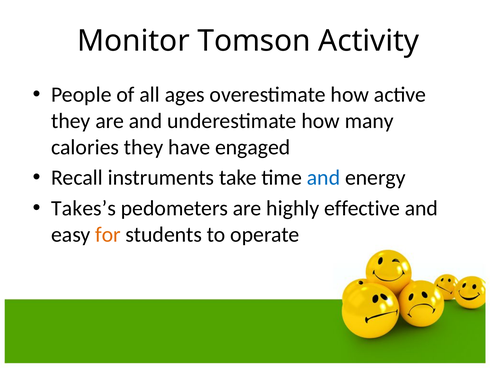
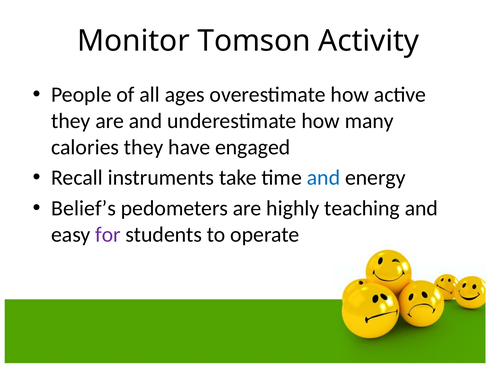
Takes’s: Takes’s -> Belief’s (84, 208)
effective: effective -> teaching (362, 208)
for colour: orange -> purple (108, 234)
